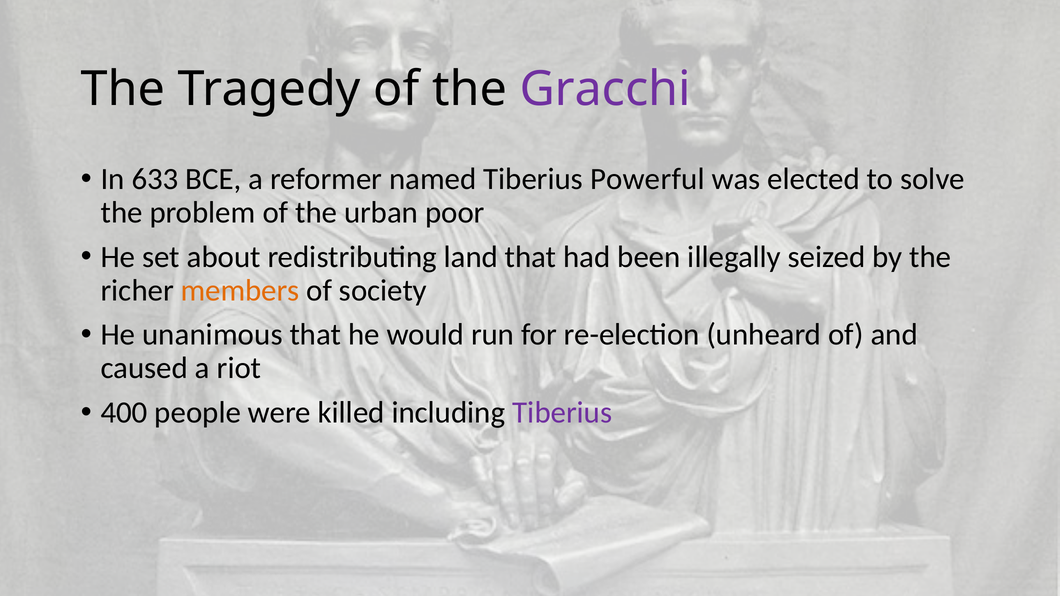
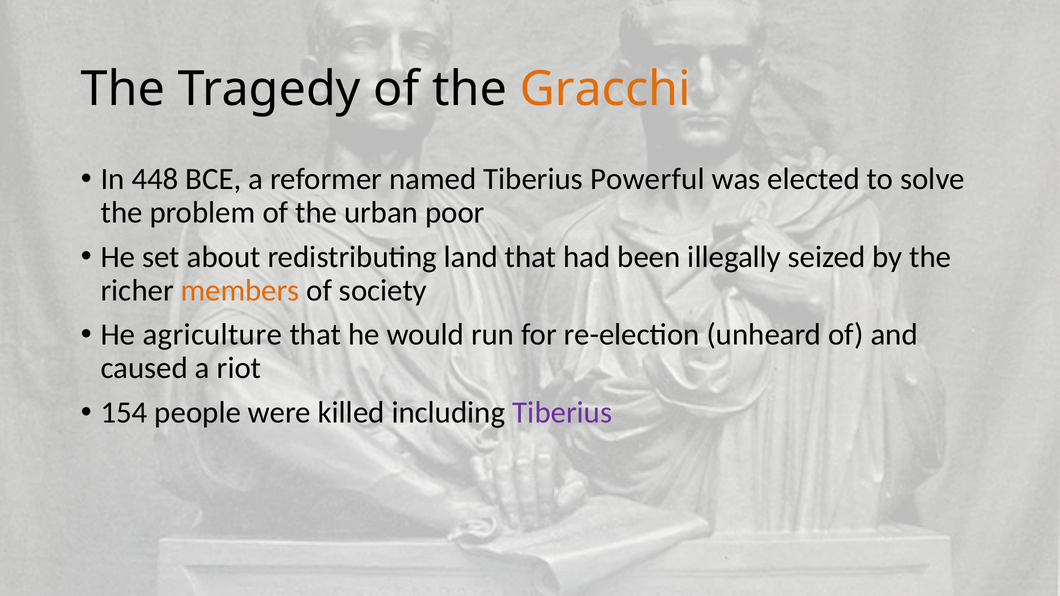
Gracchi colour: purple -> orange (605, 89)
633: 633 -> 448 (155, 179)
unanimous: unanimous -> agriculture (212, 335)
400: 400 -> 154 (124, 413)
